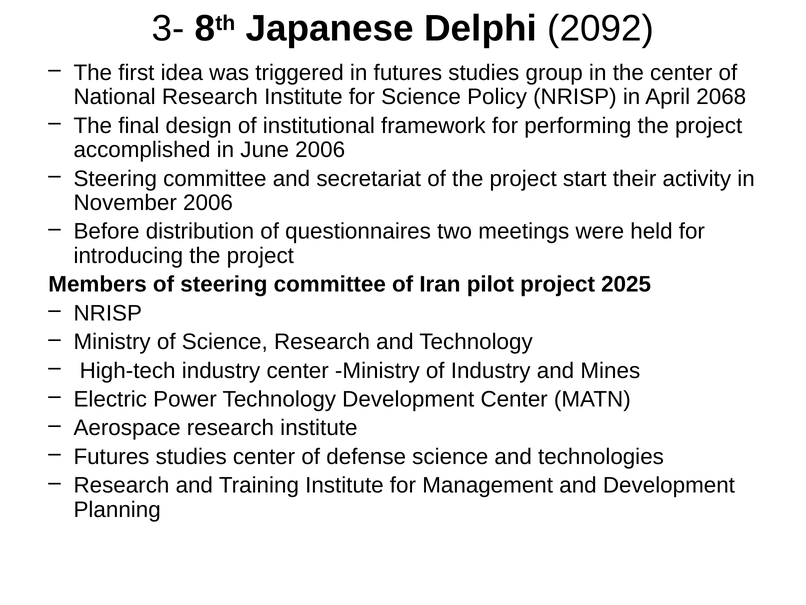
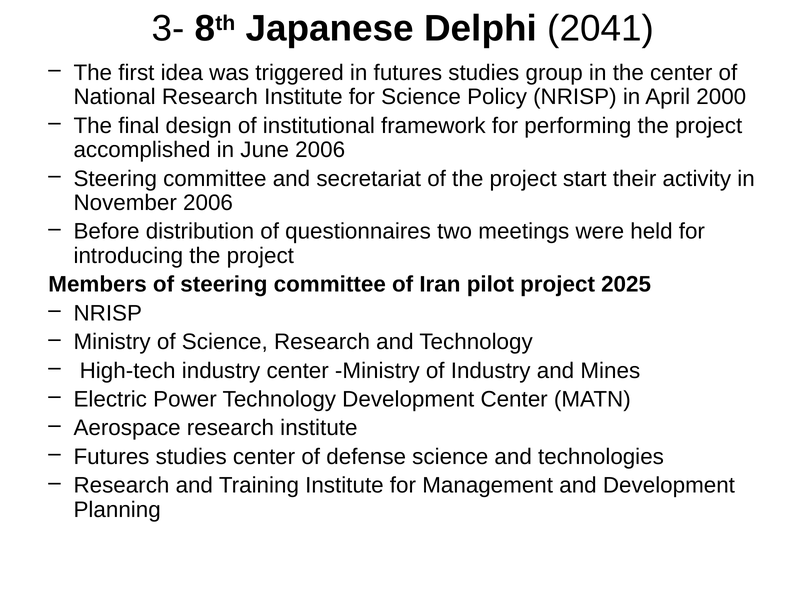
2092: 2092 -> 2041 (601, 29)
2068: 2068 -> 2000 (721, 97)
